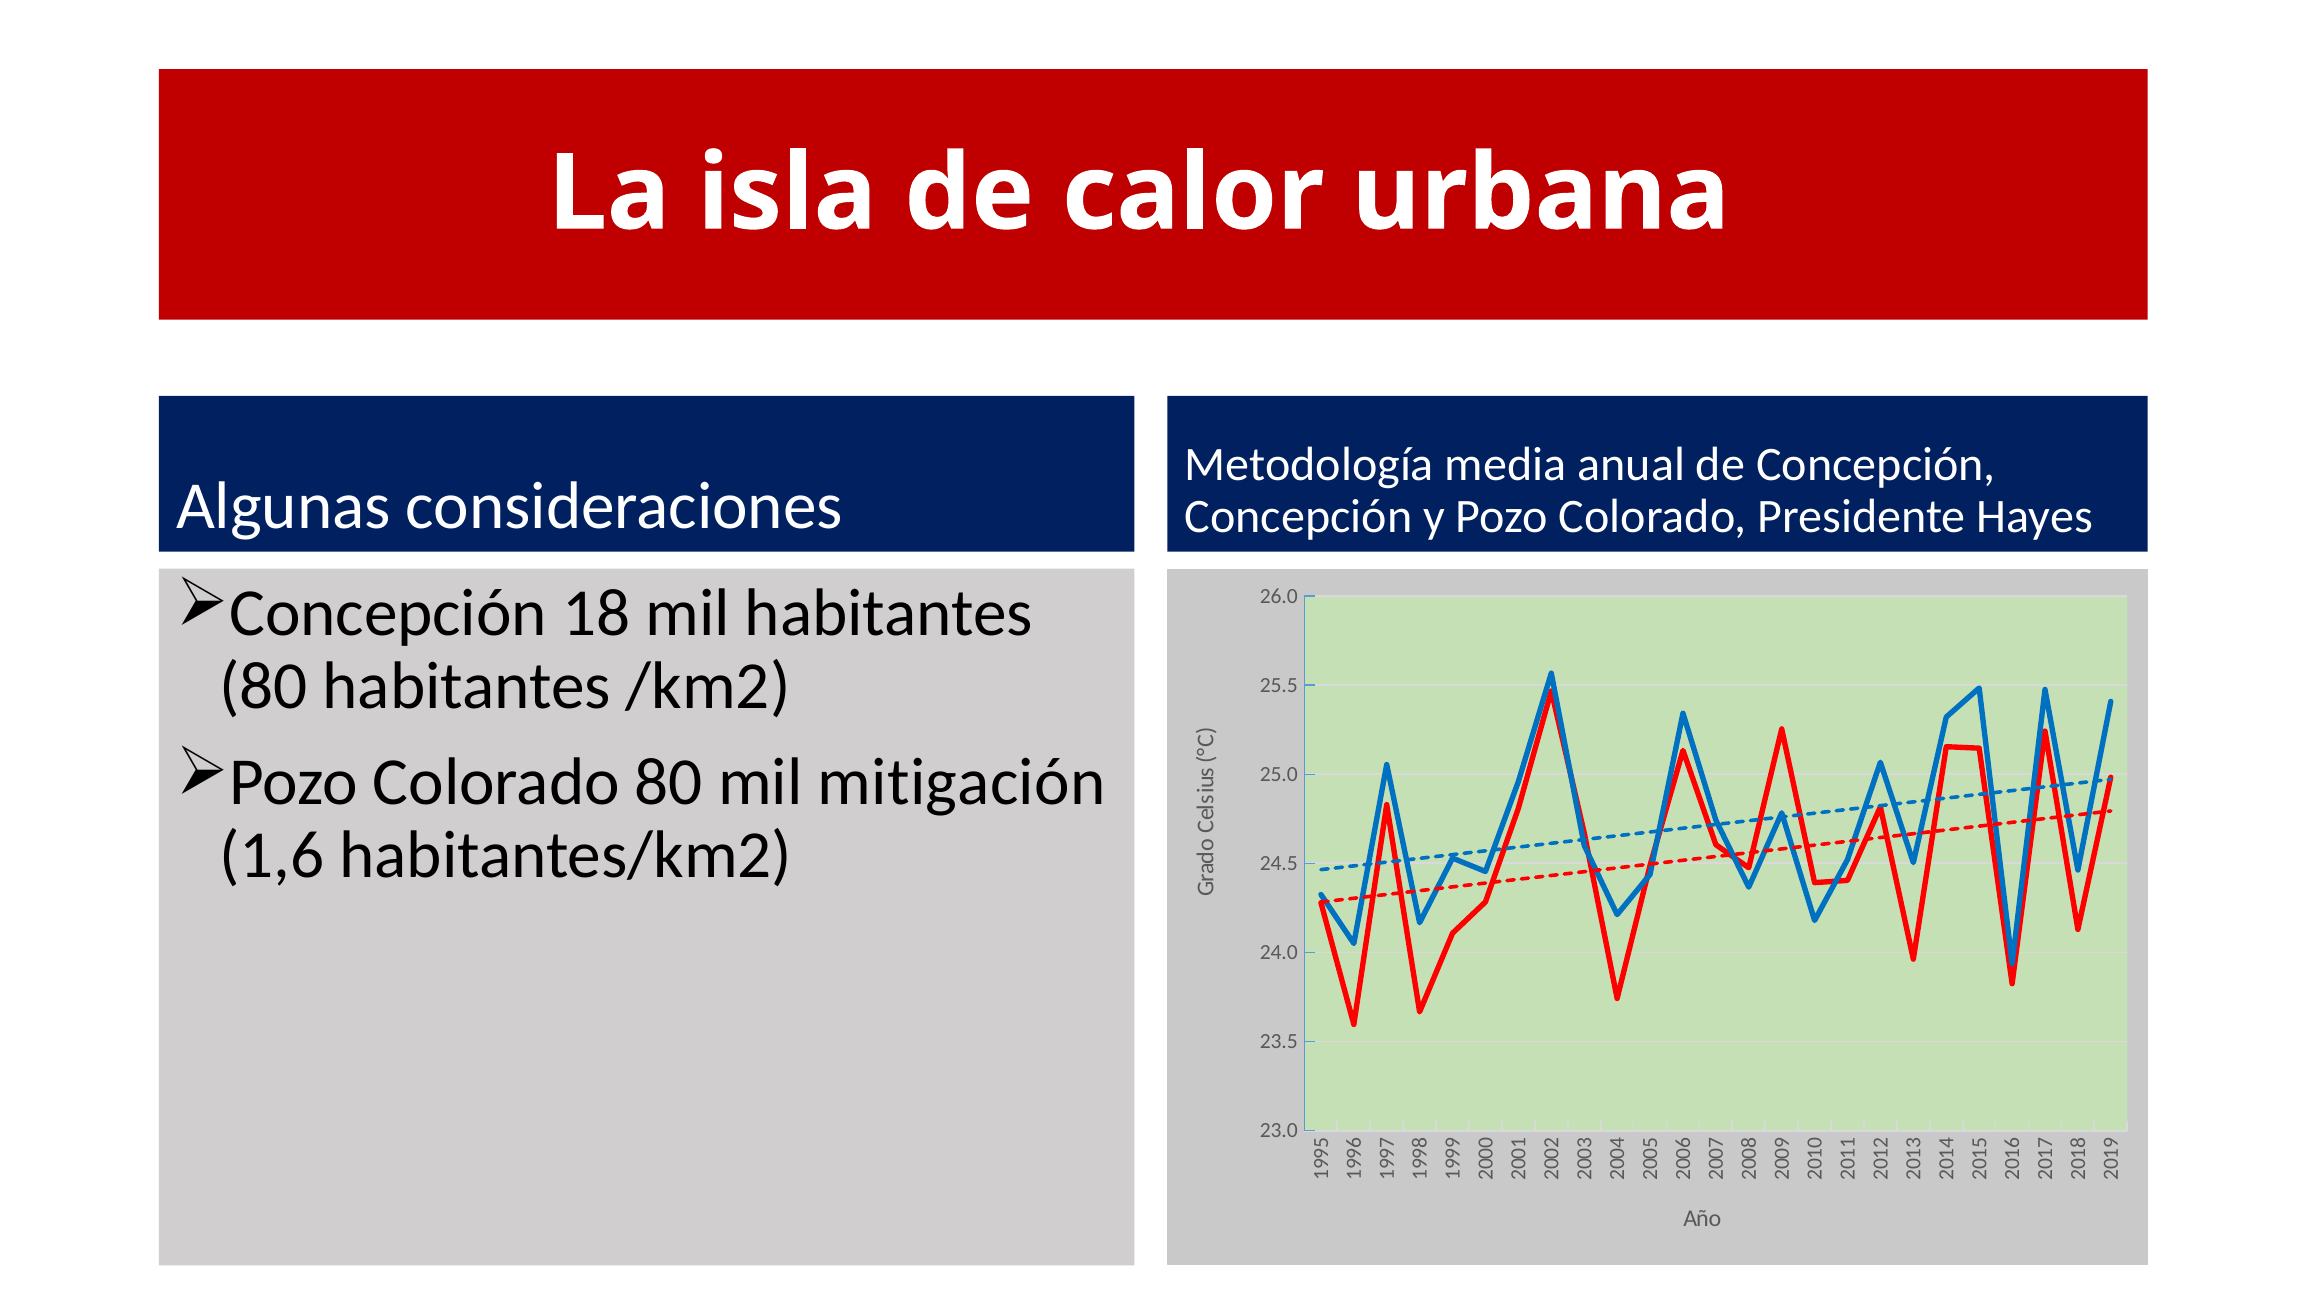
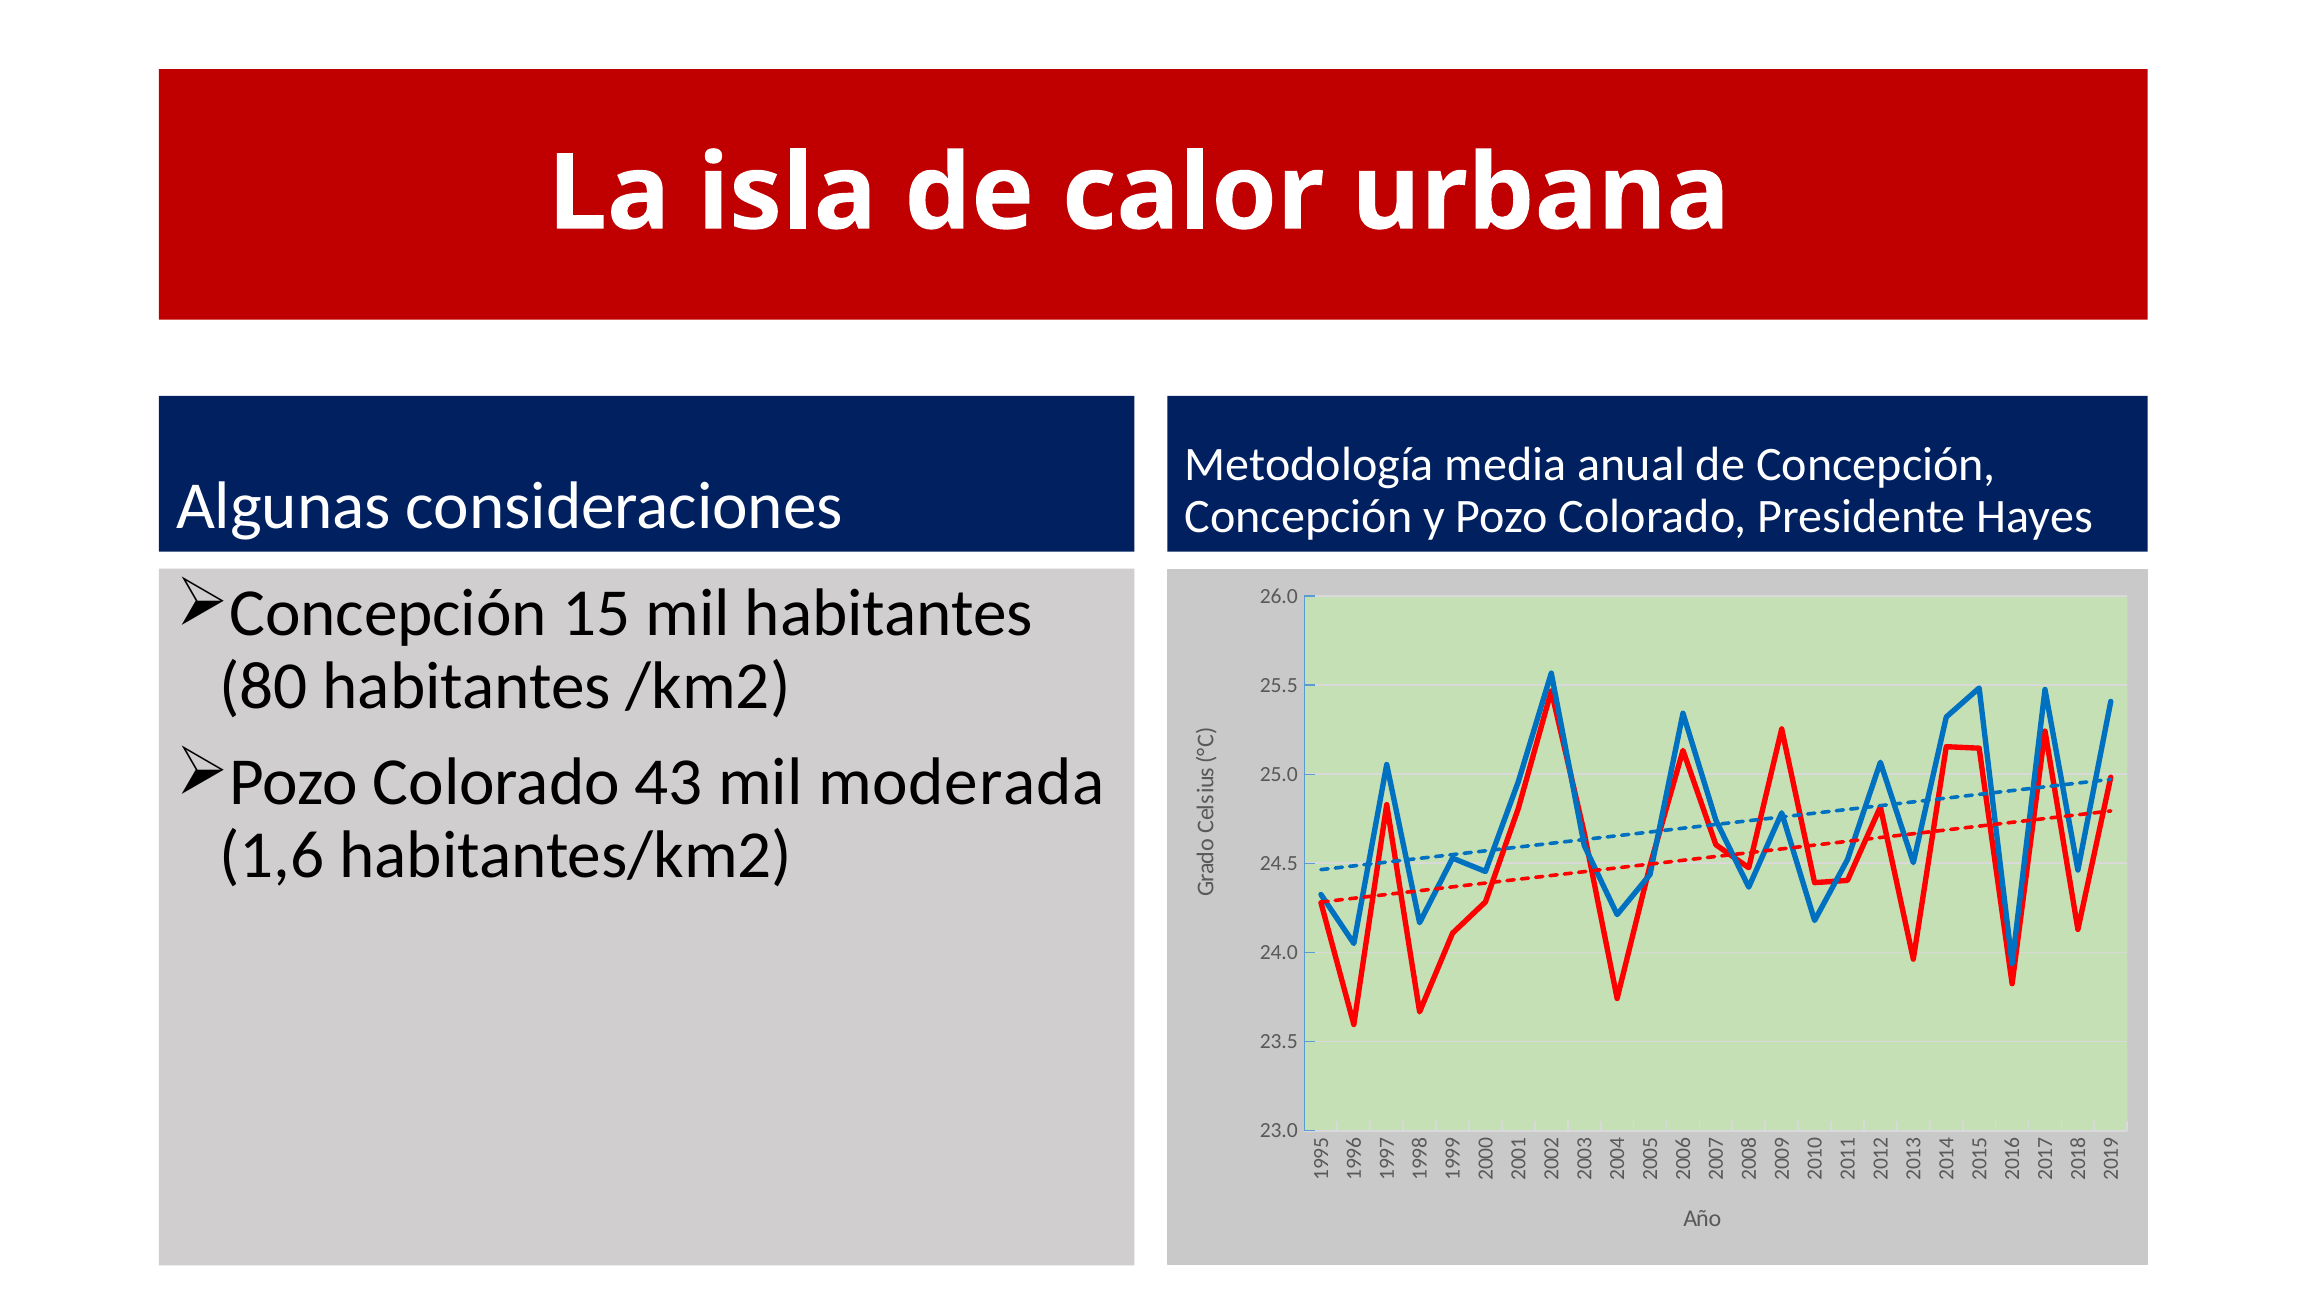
18: 18 -> 15 (596, 613)
Colorado 80: 80 -> 43 (669, 783)
mitigación: mitigación -> moderada (961, 783)
